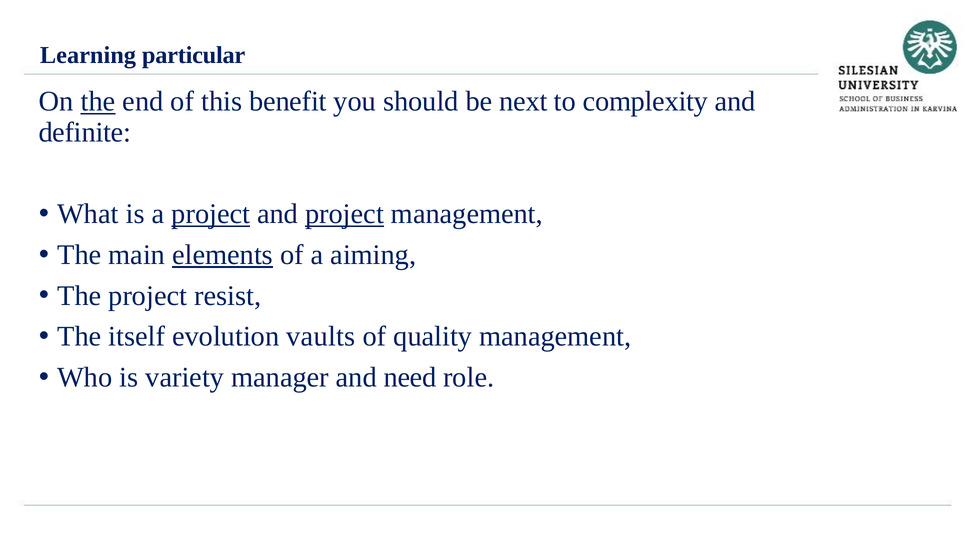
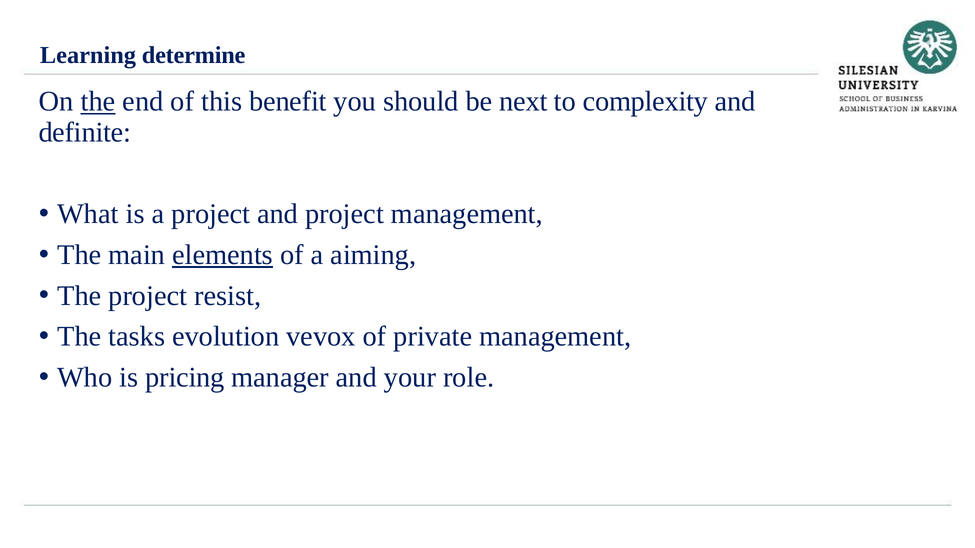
particular: particular -> determine (194, 55)
project underline: present -> none (211, 214)
project underline: present -> none (345, 214)
itself: itself -> tasks (137, 337)
vaults: vaults -> vevox (321, 337)
quality: quality -> private (433, 337)
variety: variety -> pricing (185, 378)
need: need -> your (410, 378)
